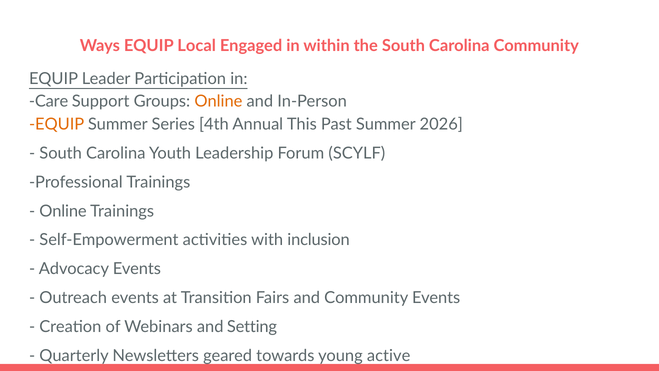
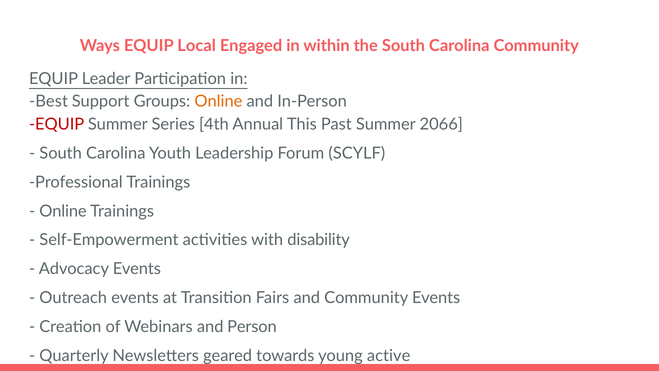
Care: Care -> Best (48, 101)
EQUIP colour: orange -> red (57, 124)
2026: 2026 -> 2066 (441, 124)
inclusion: inclusion -> disability (319, 240)
Setting: Setting -> Person (252, 327)
